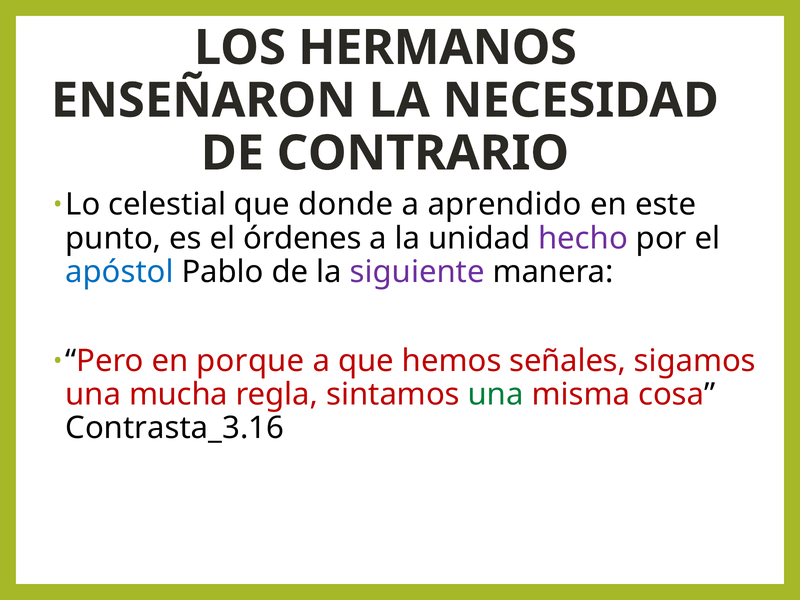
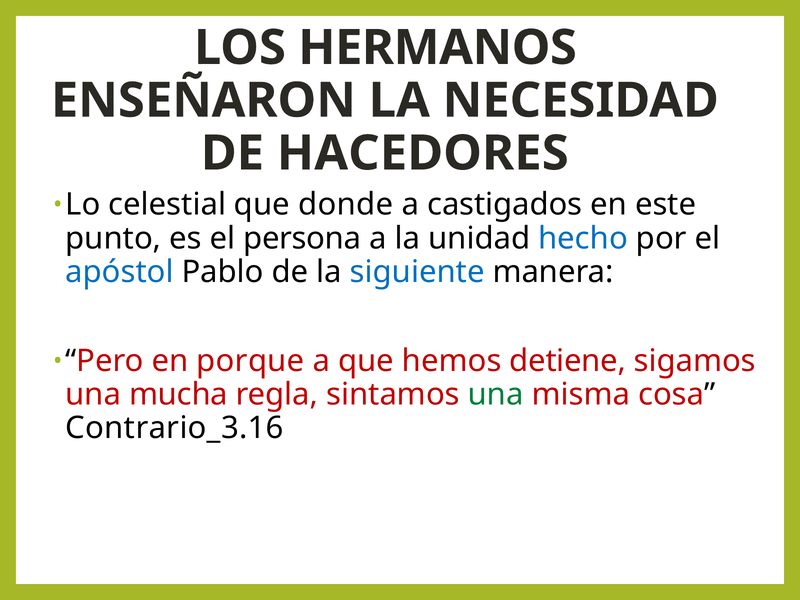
CONTRARIO: CONTRARIO -> HACEDORES (423, 153)
aprendido: aprendido -> castigados (505, 205)
órdenes: órdenes -> persona (302, 238)
hecho colour: purple -> blue (583, 238)
siguiente colour: purple -> blue (417, 272)
señales: señales -> detiene (568, 361)
Contrasta_3.16: Contrasta_3.16 -> Contrario_3.16 (175, 428)
